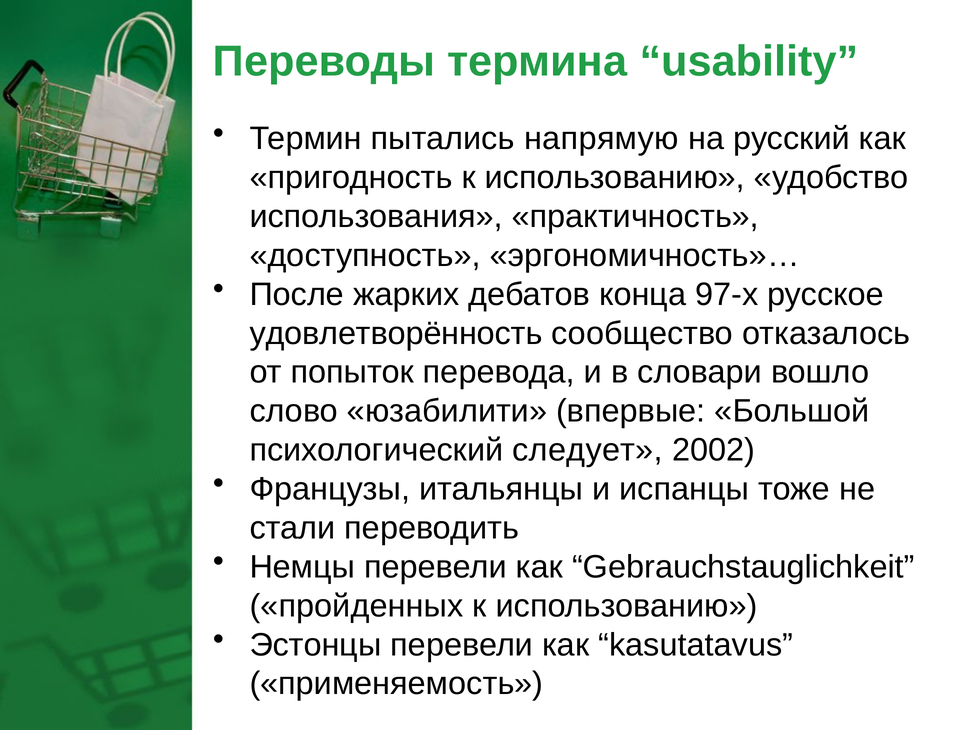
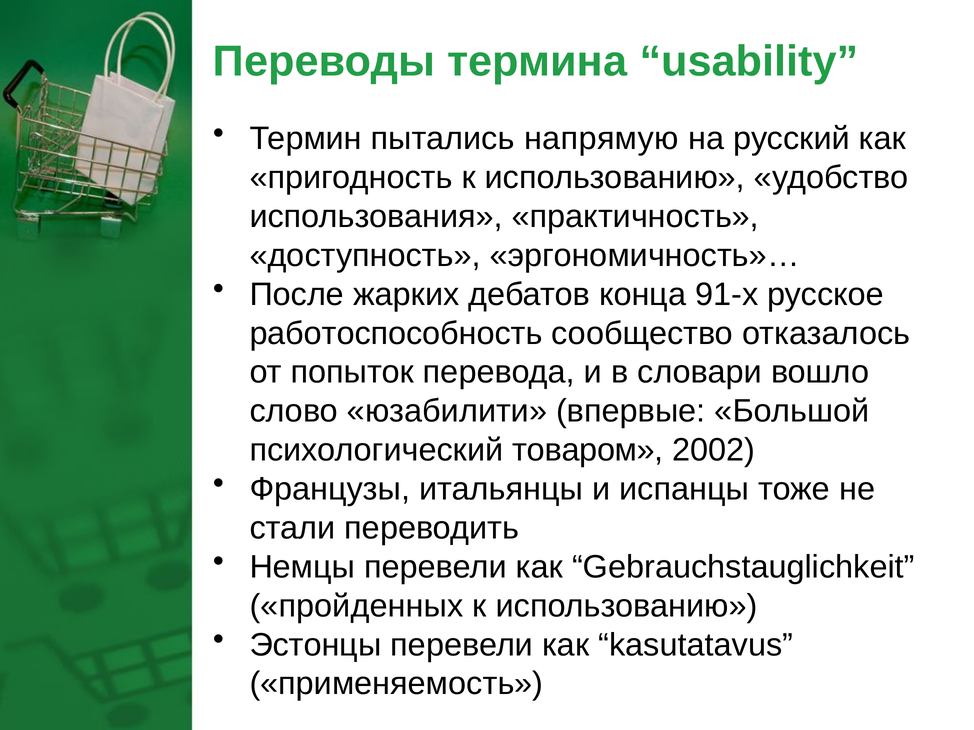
97-х: 97-х -> 91-х (727, 295)
удовлетворённость: удовлетворённость -> работоспособность (396, 334)
следует: следует -> товаром (588, 450)
